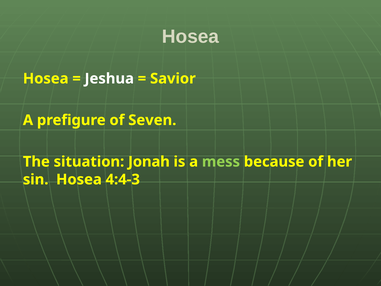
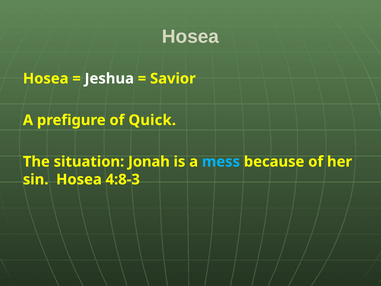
Seven: Seven -> Quick (152, 120)
mess colour: light green -> light blue (221, 162)
4:4-3: 4:4-3 -> 4:8-3 (123, 179)
